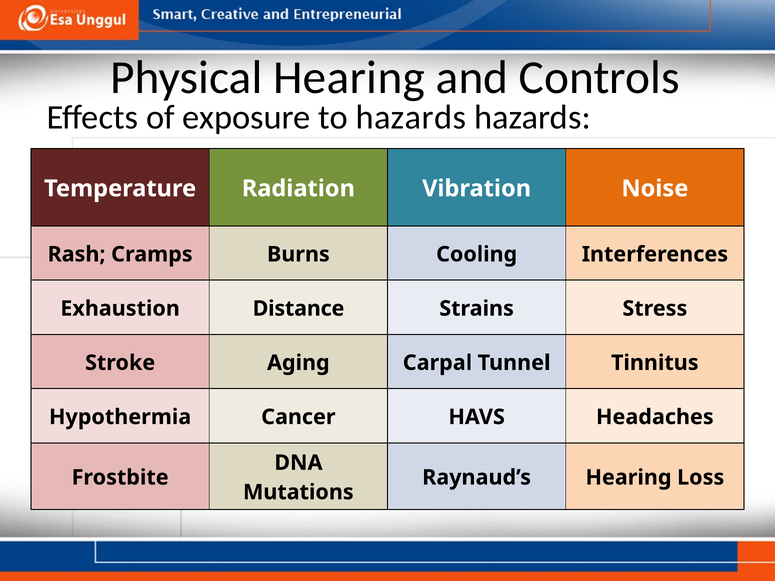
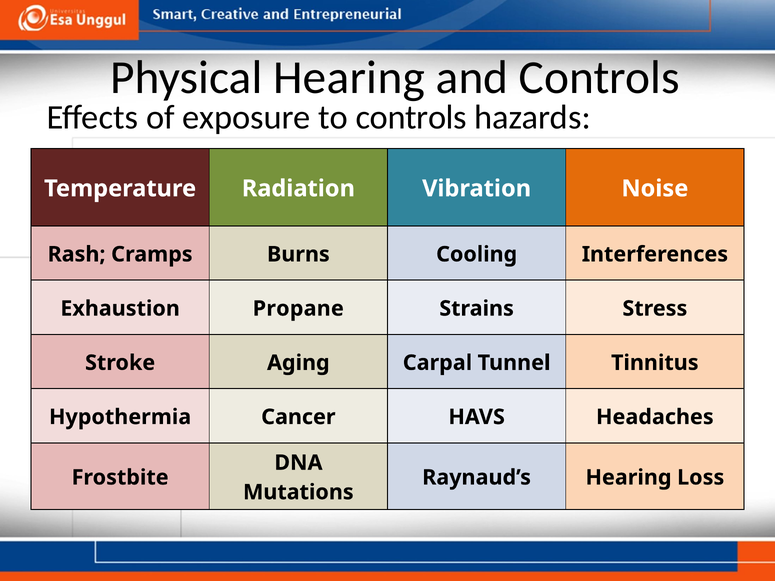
to hazards: hazards -> controls (411, 117)
Distance: Distance -> Propane (298, 309)
